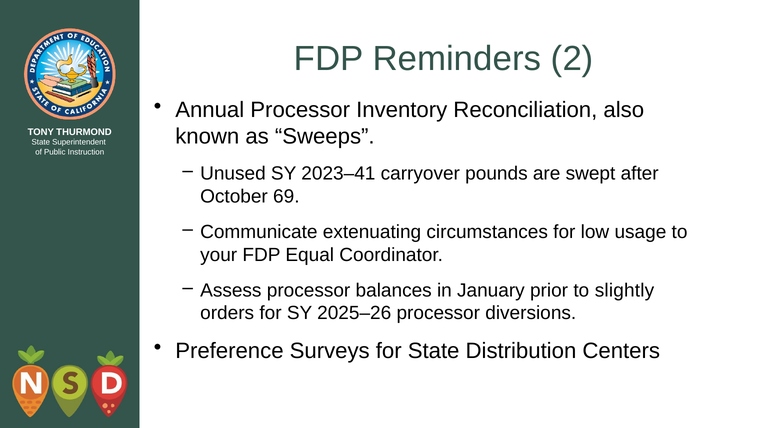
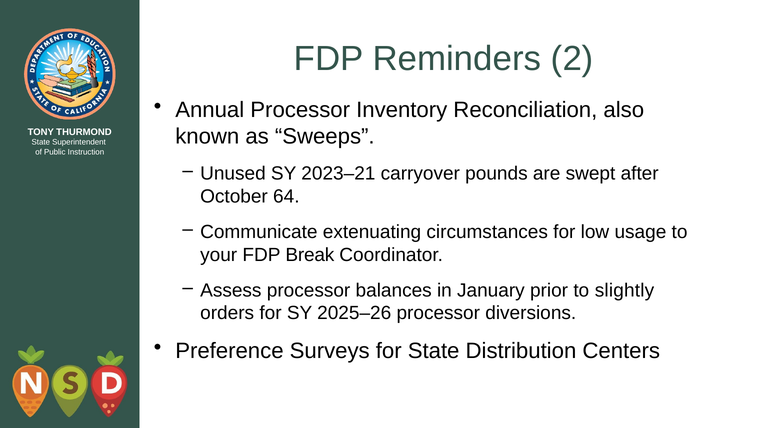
2023–41: 2023–41 -> 2023–21 (338, 174)
69: 69 -> 64 (286, 197)
Equal: Equal -> Break (310, 255)
